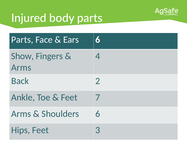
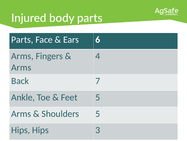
Show: Show -> Arms (22, 56)
2: 2 -> 7 (98, 81)
Feet 7: 7 -> 5 (98, 97)
Shoulders 6: 6 -> 5 (98, 113)
Hips Feet: Feet -> Hips (40, 129)
